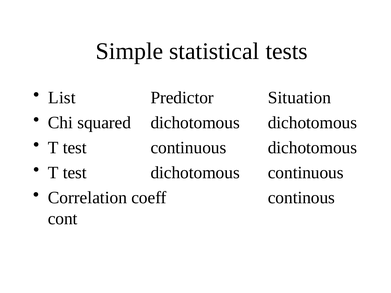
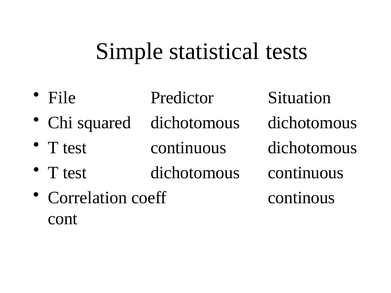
List: List -> File (62, 98)
